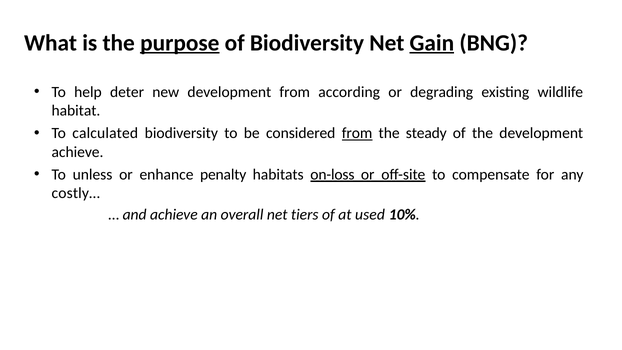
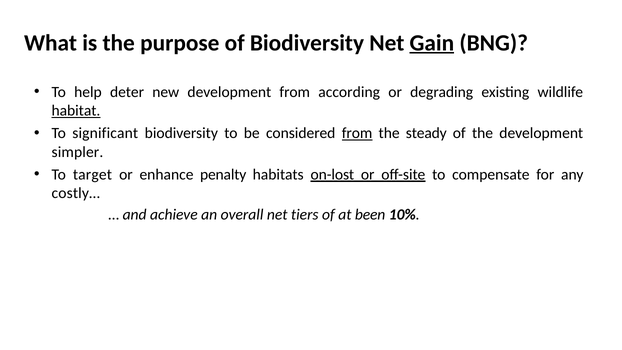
purpose underline: present -> none (180, 43)
habitat underline: none -> present (76, 111)
calculated: calculated -> significant (105, 133)
achieve: achieve -> simpler (77, 152)
unless: unless -> target (92, 174)
on-loss: on-loss -> on-lost (332, 174)
used: used -> been (370, 214)
